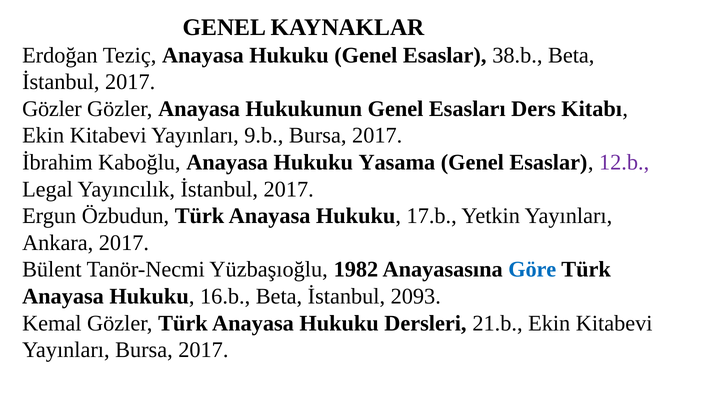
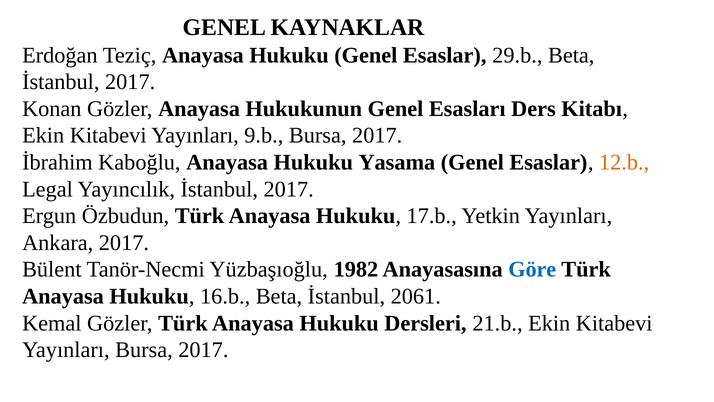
38.b: 38.b -> 29.b (517, 55)
Gözler: Gözler -> Konan (52, 109)
12.b colour: purple -> orange (624, 162)
2093: 2093 -> 2061 (416, 296)
